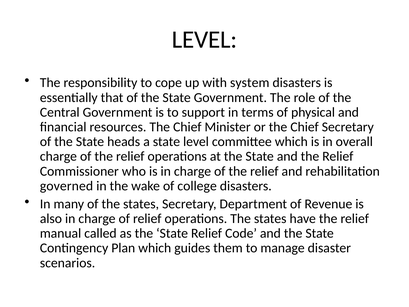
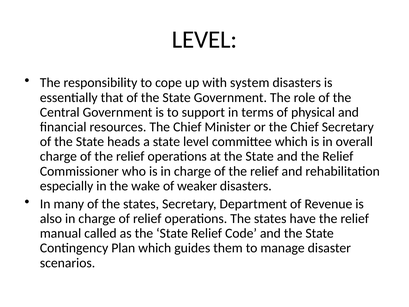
governed: governed -> especially (67, 186)
college: college -> weaker (197, 186)
